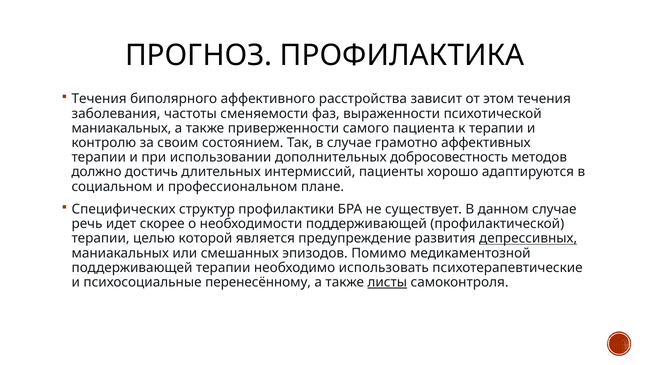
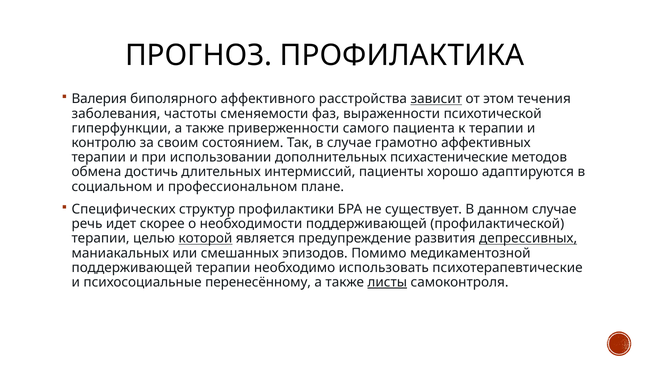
Течения: Течения -> Валерия (99, 99)
зависит underline: none -> present (436, 99)
маниакальных: маниакальных -> гиперфункции (121, 128)
добросовестность: добросовестность -> психастенические (449, 157)
должно: должно -> обмена (96, 172)
которой underline: none -> present (205, 239)
